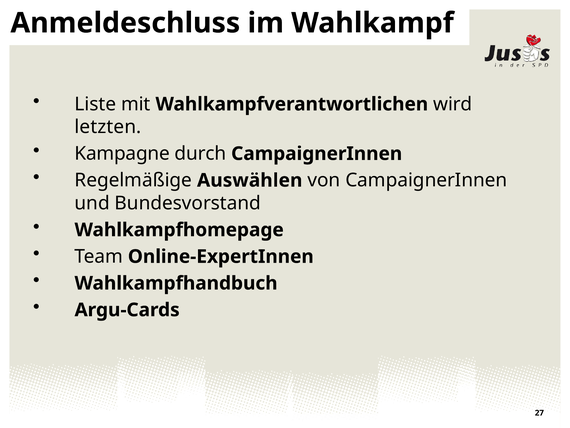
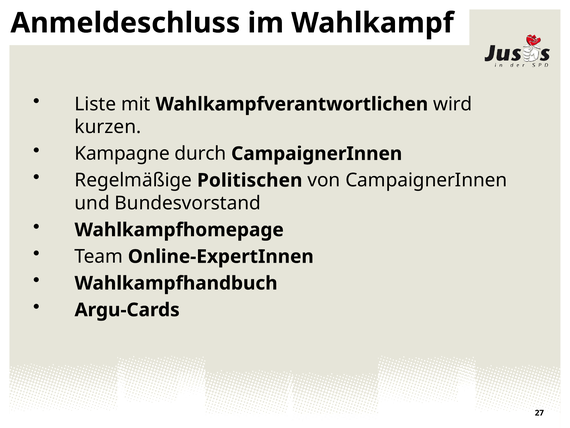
letzten: letzten -> kurzen (108, 127)
Auswählen: Auswählen -> Politischen (250, 180)
